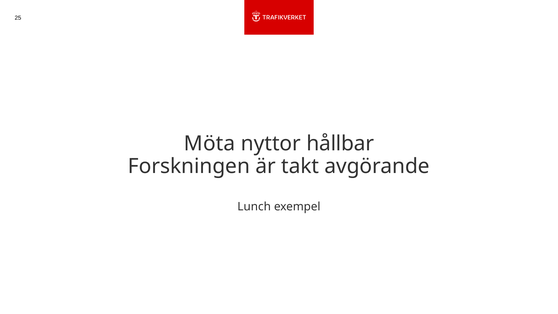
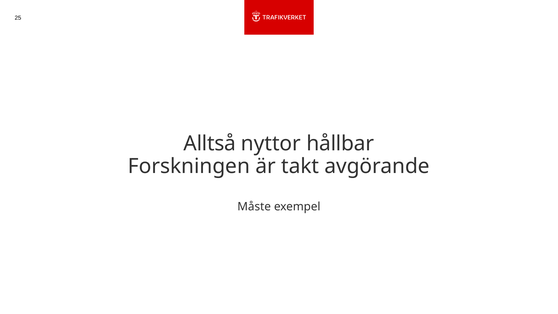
Möta: Möta -> Alltså (210, 144)
Lunch: Lunch -> Måste (254, 207)
